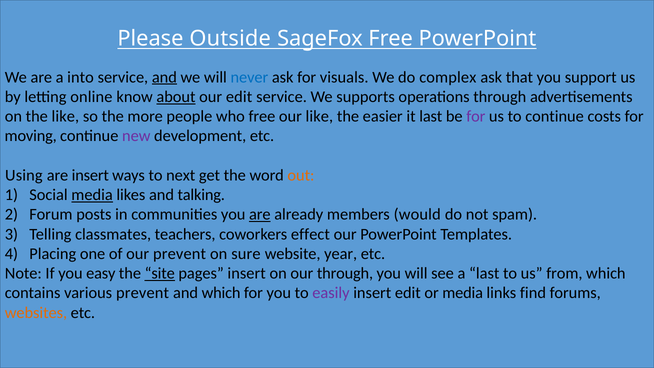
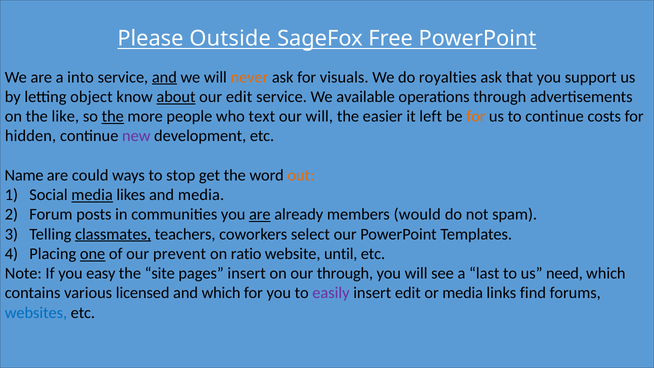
never colour: blue -> orange (249, 77)
complex: complex -> royalties (448, 77)
online: online -> object (91, 97)
supports: supports -> available (366, 97)
the underline: none -> present (113, 116)
who free: free -> text (262, 116)
our like: like -> will (319, 116)
it last: last -> left (431, 116)
for colour: purple -> orange (476, 116)
moving: moving -> hidden (31, 136)
Using: Using -> Name (24, 175)
are insert: insert -> could (90, 175)
next: next -> stop (181, 175)
and talking: talking -> media (201, 195)
classmates underline: none -> present (113, 234)
effect: effect -> select (310, 234)
one underline: none -> present (93, 254)
sure: sure -> ratio (246, 254)
year: year -> until (341, 254)
site underline: present -> none (160, 273)
from: from -> need (564, 273)
various prevent: prevent -> licensed (143, 293)
websites colour: orange -> blue (36, 313)
